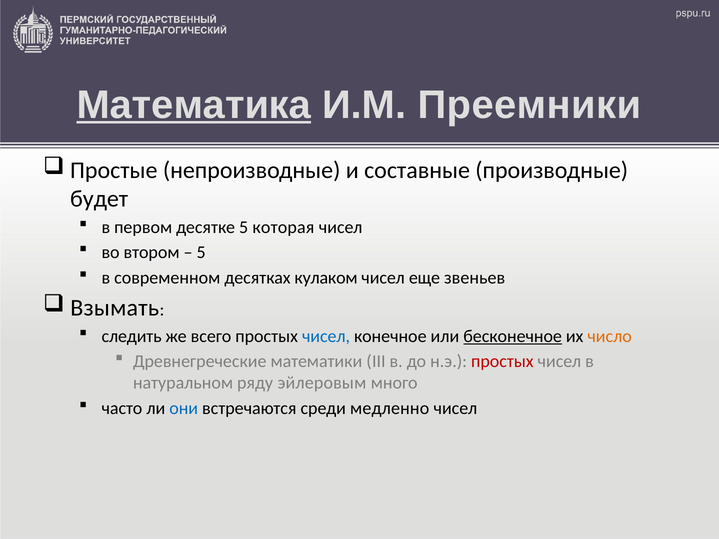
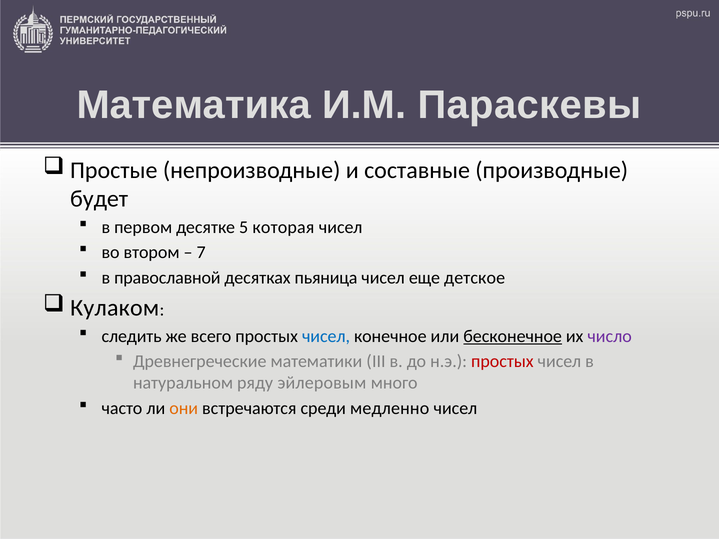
Математика underline: present -> none (194, 105)
Преемники: Преемники -> Параскевы (529, 105)
5: 5 -> 7 (201, 253)
современном: современном -> православной (167, 278)
кулаком: кулаком -> пьяница (326, 278)
звеньев: звеньев -> детское (475, 278)
Взымать: Взымать -> Кулаком (115, 308)
число colour: orange -> purple (610, 336)
они colour: blue -> orange (184, 408)
